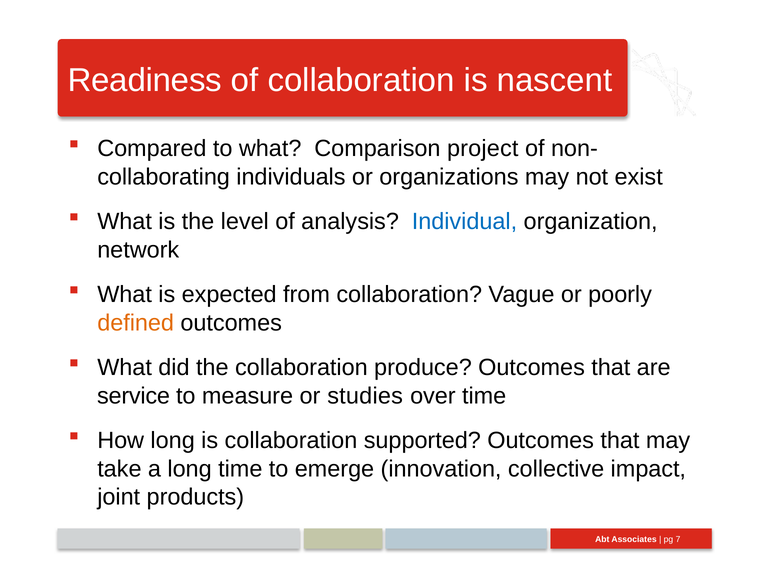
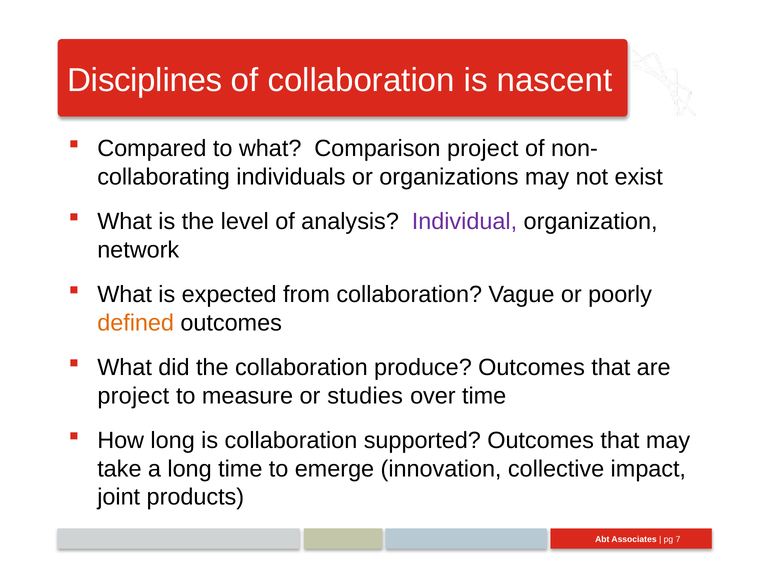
Readiness: Readiness -> Disciplines (145, 80)
Individual colour: blue -> purple (464, 222)
service: service -> project (133, 396)
